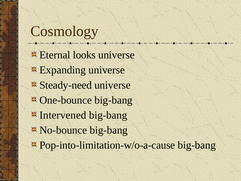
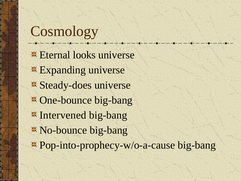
Steady-need: Steady-need -> Steady-does (66, 85)
Pop-into-limitation-w/o-a-cause: Pop-into-limitation-w/o-a-cause -> Pop-into-prophecy-w/o-a-cause (107, 145)
